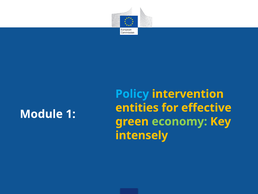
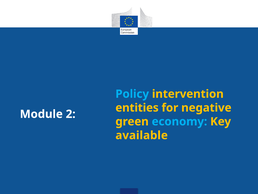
effective: effective -> negative (206, 107)
1: 1 -> 2 (71, 114)
economy colour: light green -> light blue (179, 121)
intensely: intensely -> available (142, 135)
